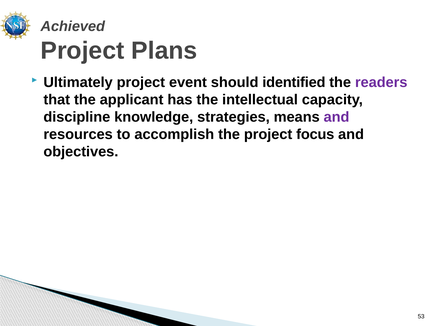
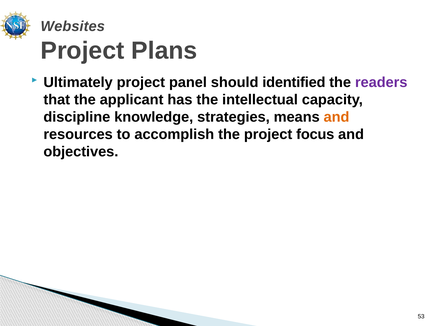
Achieved: Achieved -> Websites (73, 26)
event: event -> panel (188, 82)
and colour: purple -> orange (337, 117)
